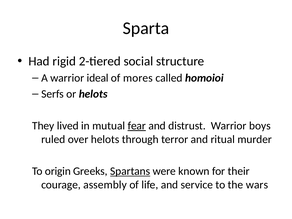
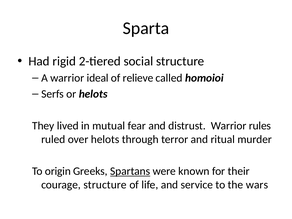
mores: mores -> relieve (138, 78)
fear underline: present -> none (137, 126)
boys: boys -> rules (260, 126)
courage assembly: assembly -> structure (105, 185)
